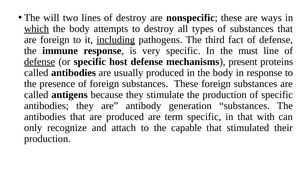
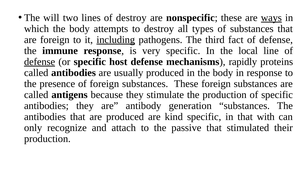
ways underline: none -> present (271, 18)
which underline: present -> none (36, 29)
must: must -> local (248, 51)
present: present -> rapidly (243, 62)
term: term -> kind (174, 117)
capable: capable -> passive (186, 128)
